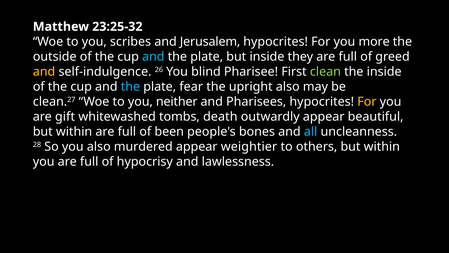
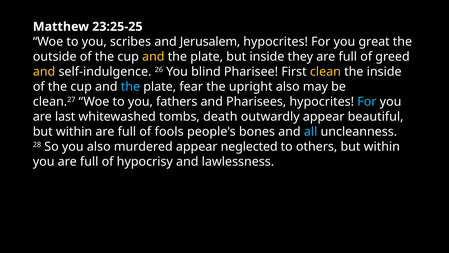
23:25-32: 23:25-32 -> 23:25-25 (117, 27)
more: more -> great (374, 42)
and colour: light blue -> yellow (153, 57)
clean colour: light green -> yellow (325, 72)
neither: neither -> fathers (177, 101)
For colour: yellow -> light blue (367, 101)
gift: gift -> last (65, 116)
been: been -> fools (169, 131)
weightier: weightier -> neglected (249, 146)
